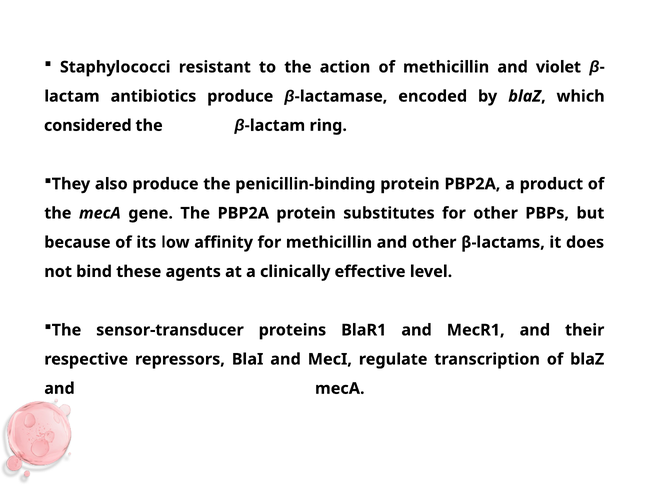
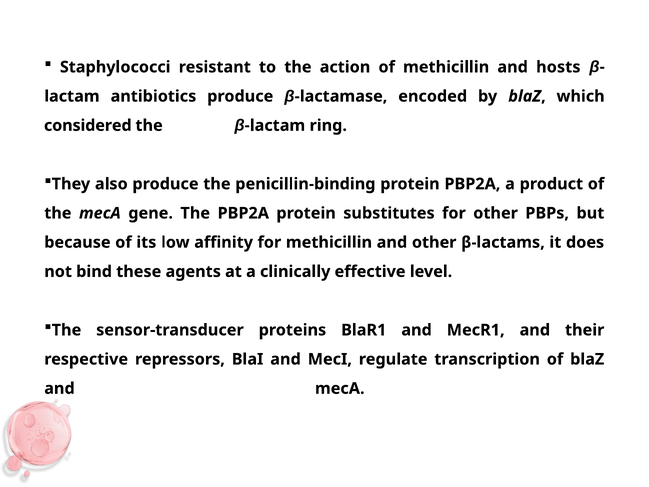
violet: violet -> hosts (558, 67)
